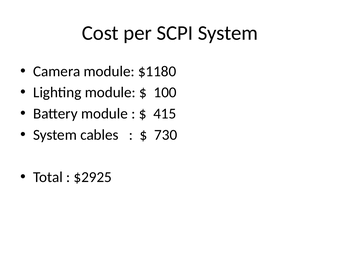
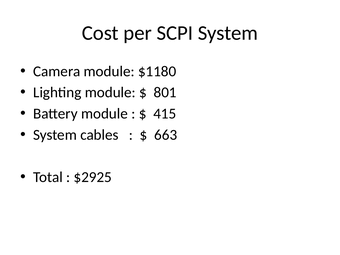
100: 100 -> 801 (165, 92)
730: 730 -> 663 (166, 135)
